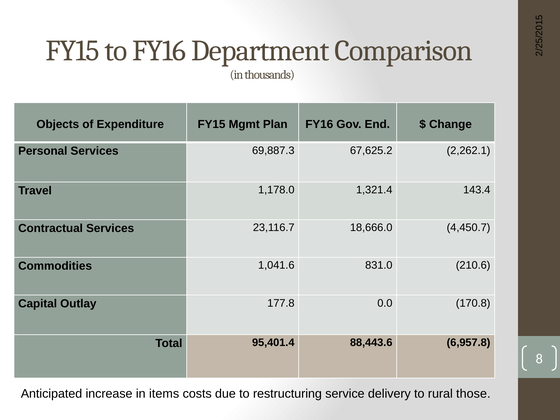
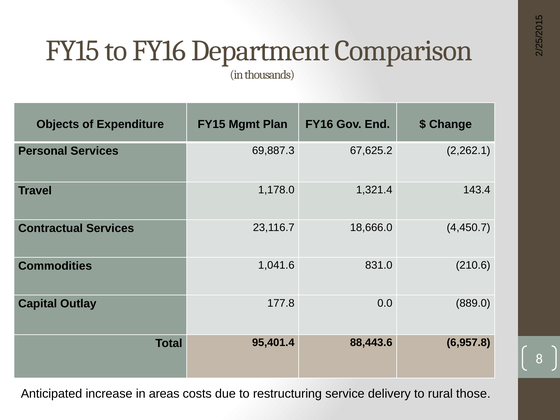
170.8: 170.8 -> 889.0 (473, 303)
items: items -> areas (164, 394)
